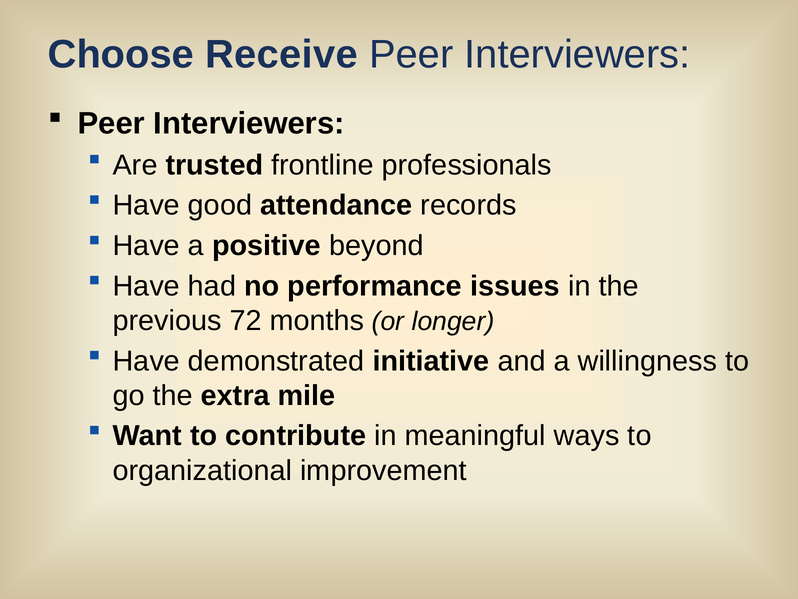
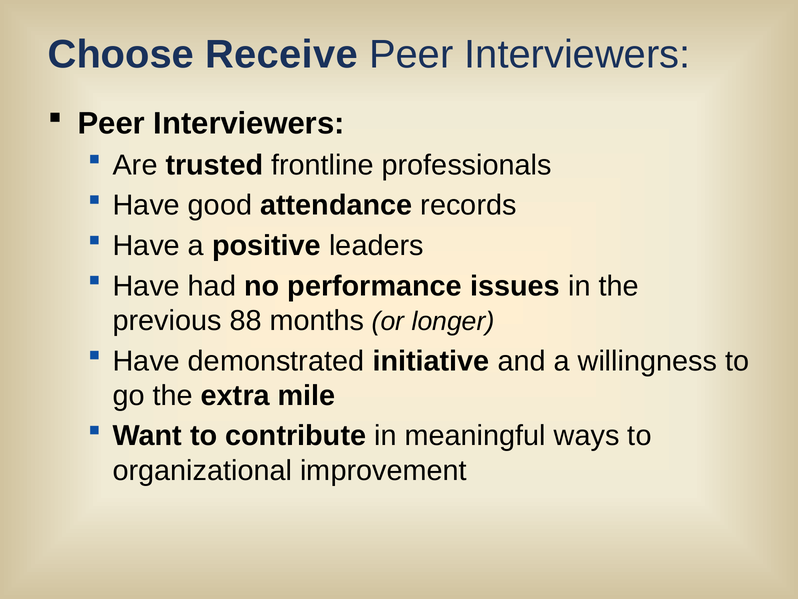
beyond: beyond -> leaders (376, 246)
72: 72 -> 88 (246, 320)
